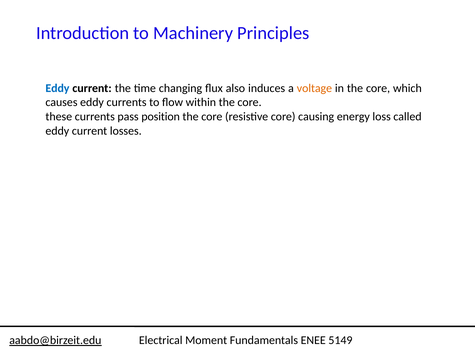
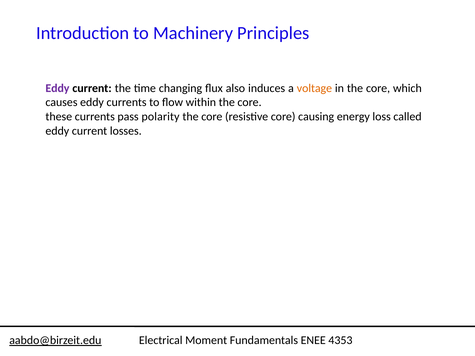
Eddy colour: blue -> purple (57, 88)
position: position -> polarity (161, 117)
5149: 5149 -> 4353 (340, 341)
